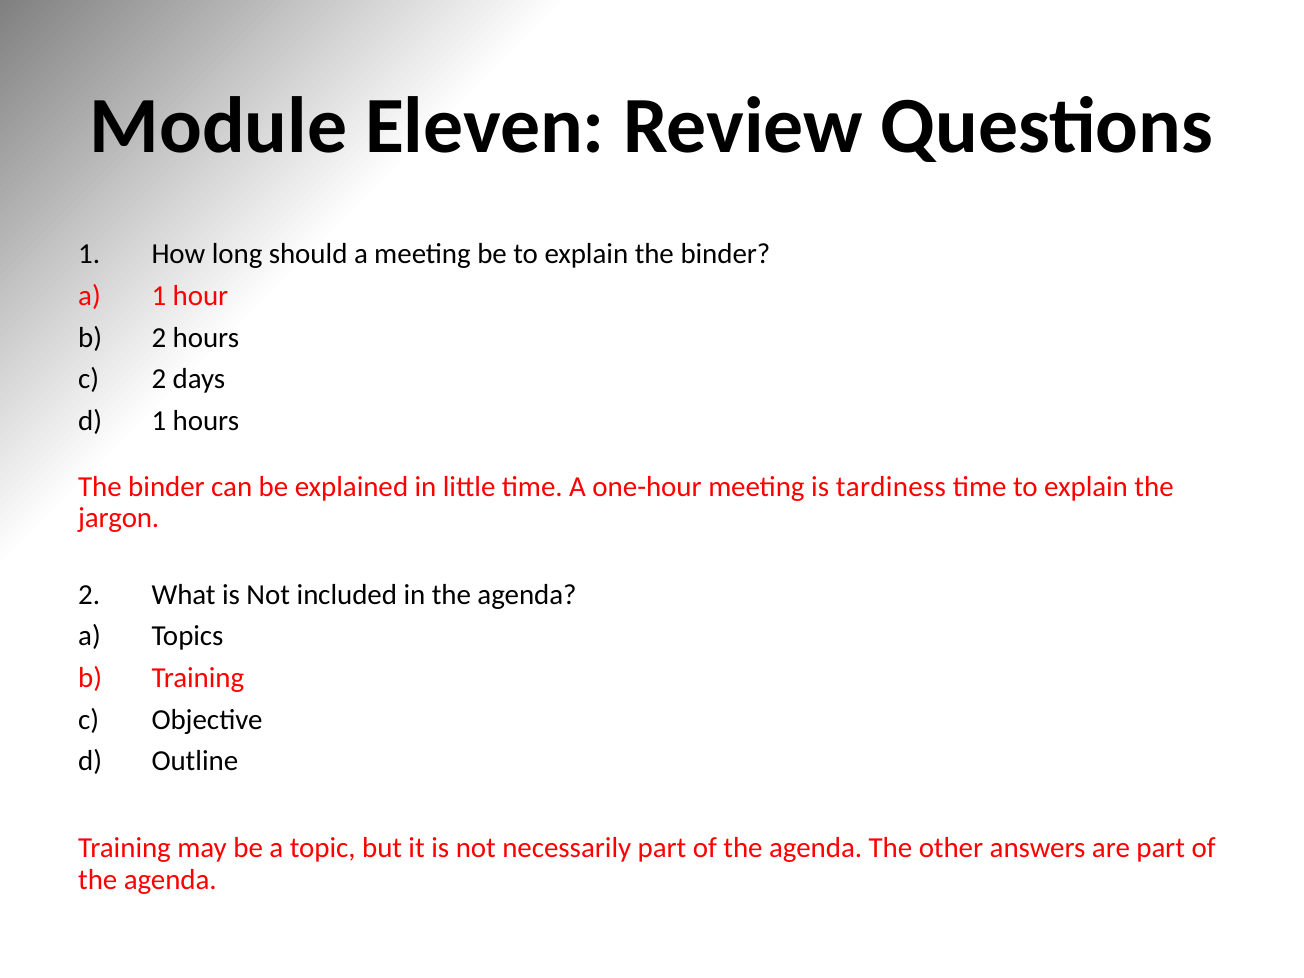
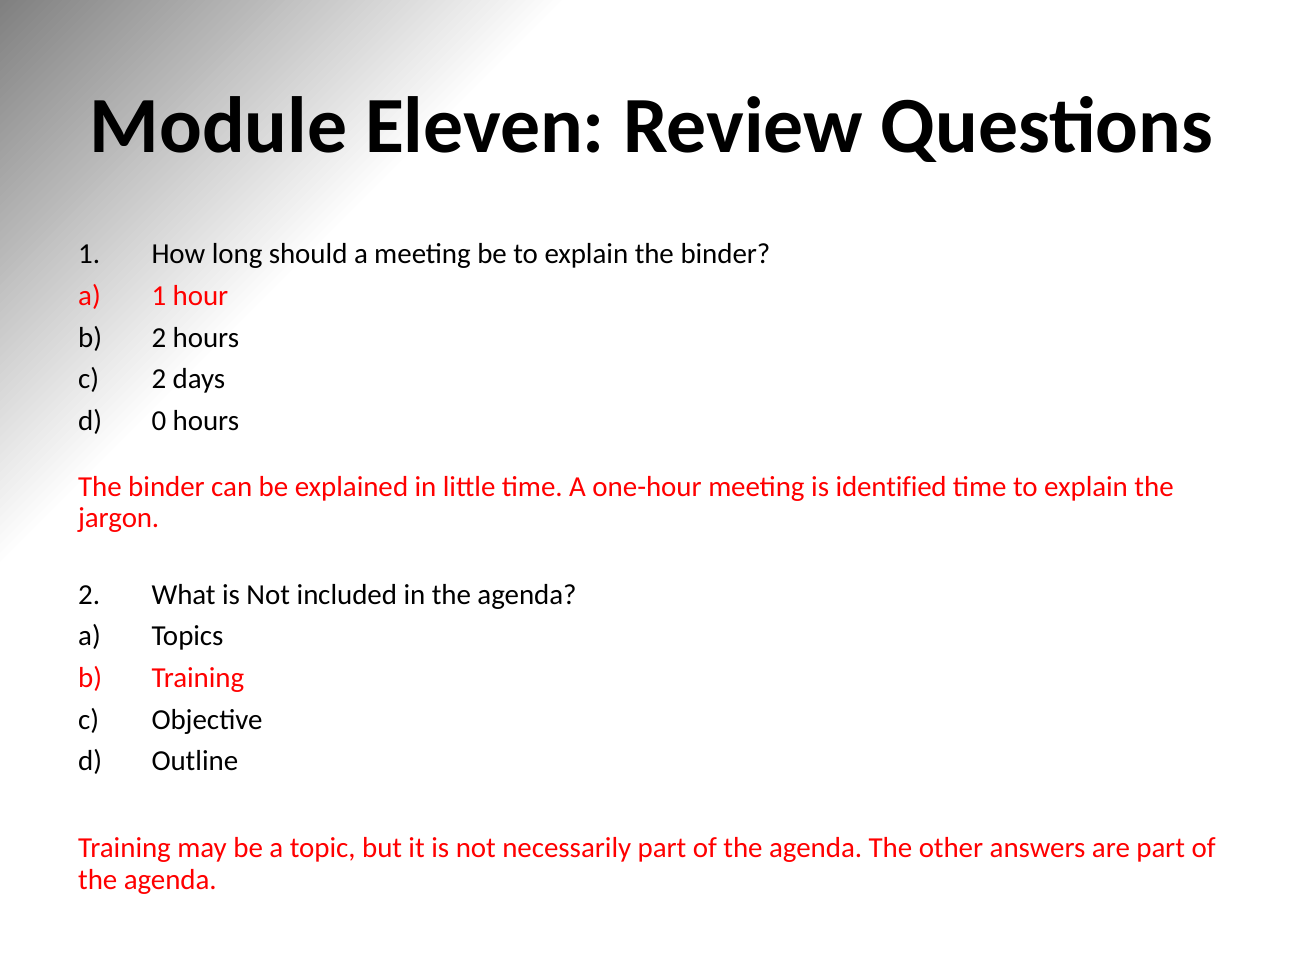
1: 1 -> 0 (159, 421)
tardiness: tardiness -> identified (891, 487)
